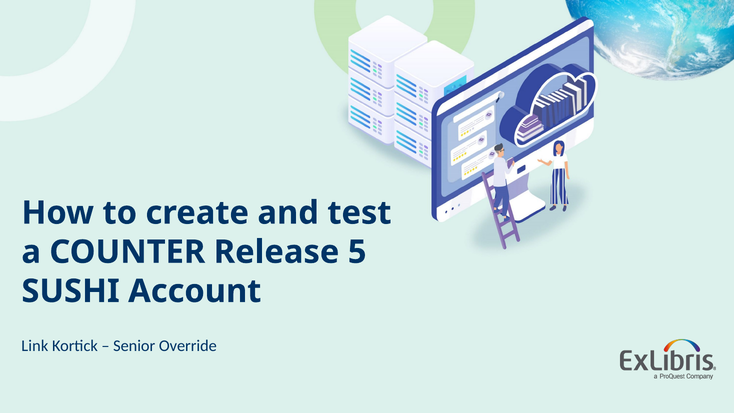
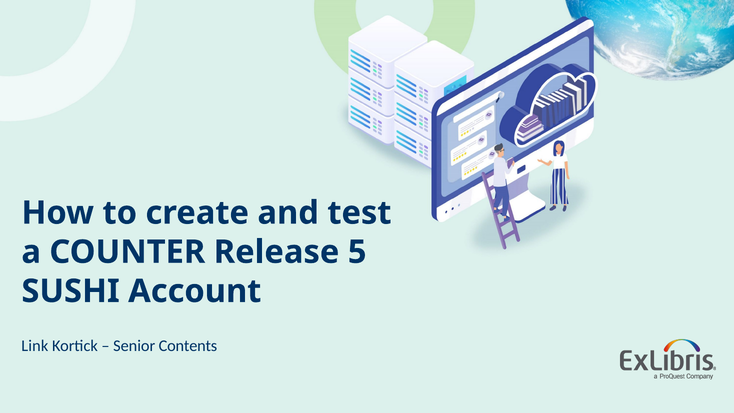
Override: Override -> Contents (188, 346)
